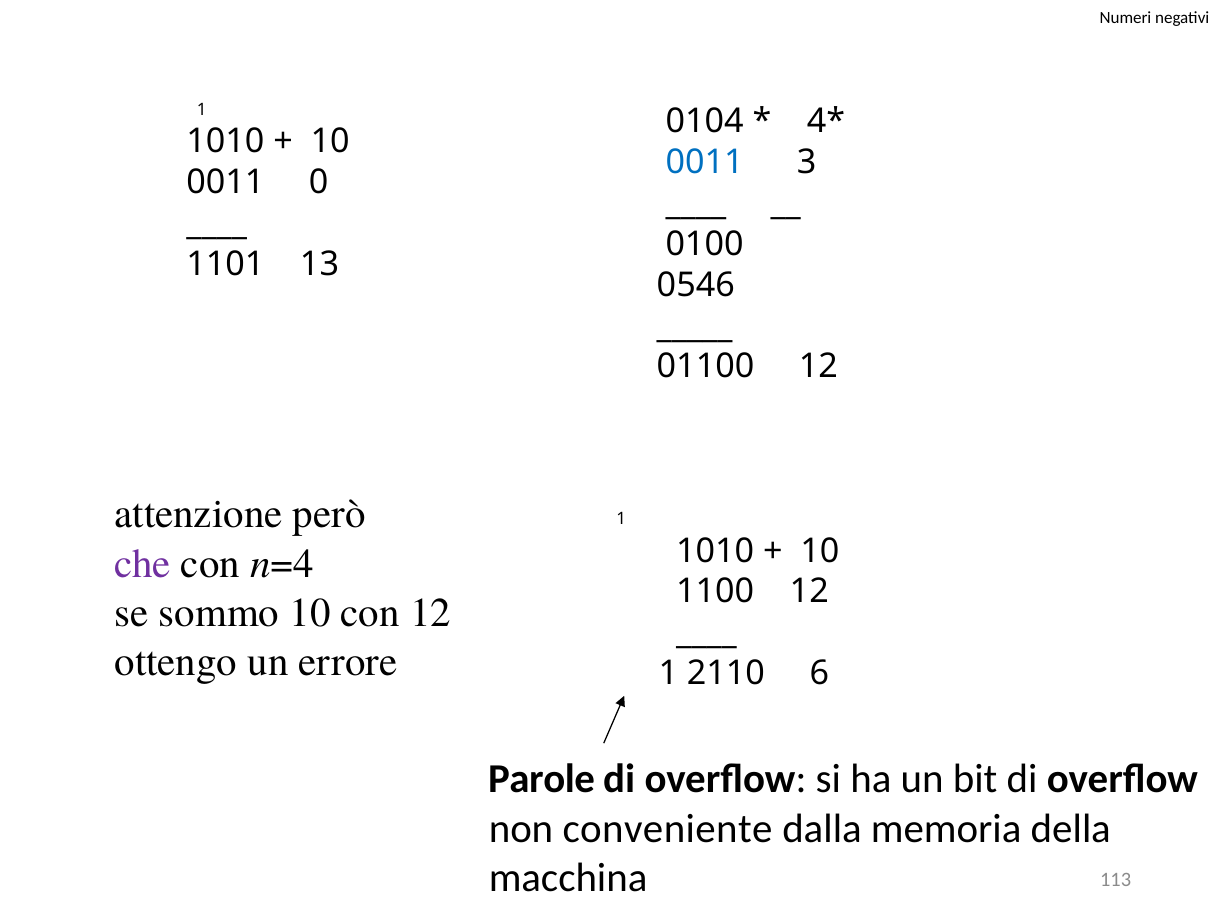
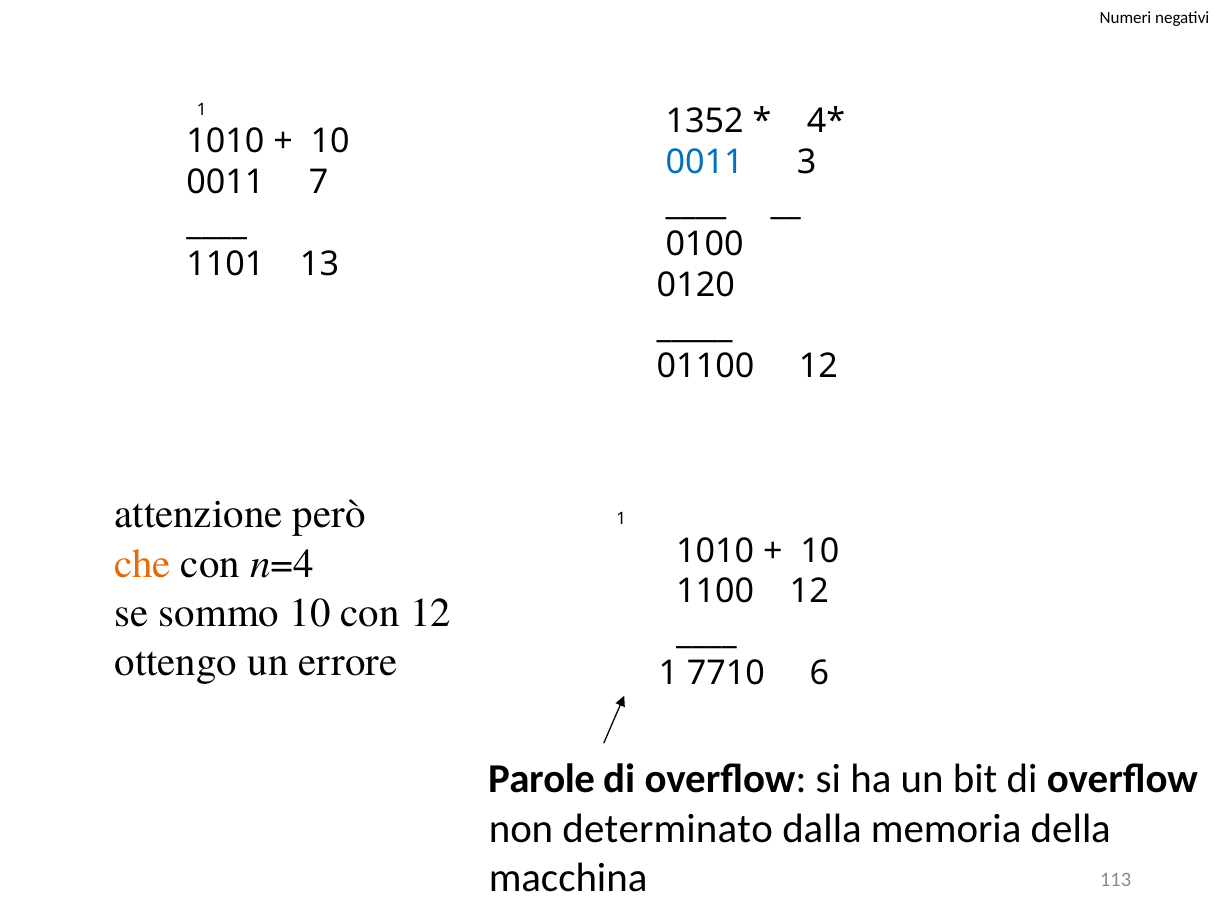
0104: 0104 -> 1352 (705, 121)
0: 0 -> 7 (319, 182)
0546: 0546 -> 0120 (696, 285)
che colour: purple -> orange (143, 564)
2110: 2110 -> 7710 (726, 674)
conveniente: conveniente -> determinato (668, 828)
